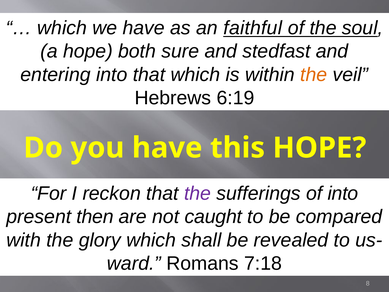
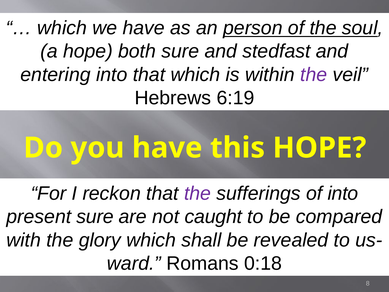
faithful: faithful -> person (253, 28)
the colour: orange -> purple (314, 75)
present then: then -> sure (95, 217)
7:18: 7:18 -> 0:18 (263, 263)
